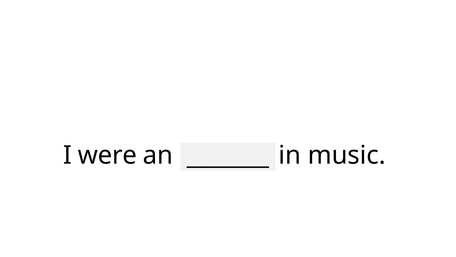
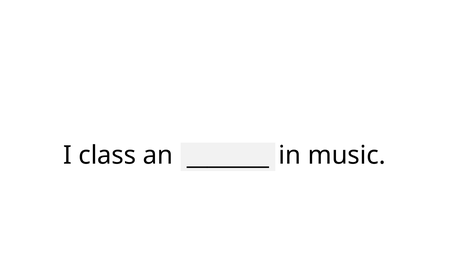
were: were -> class (107, 155)
